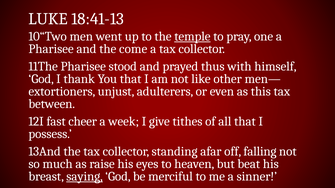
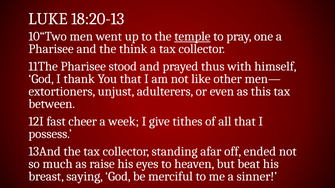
18:41-13: 18:41-13 -> 18:20-13 (98, 19)
come: come -> think (133, 49)
falling: falling -> ended (260, 152)
saying underline: present -> none (85, 177)
